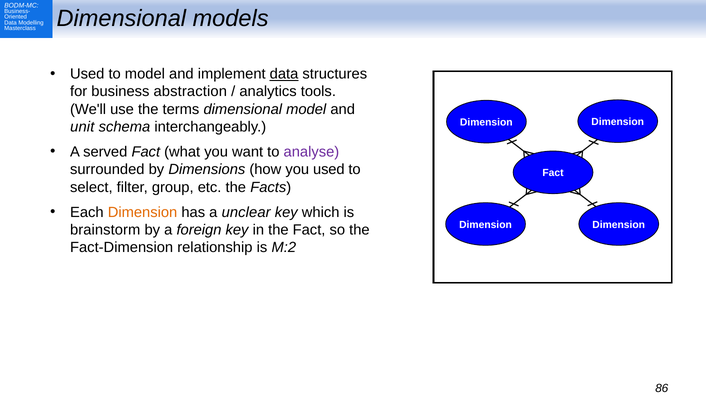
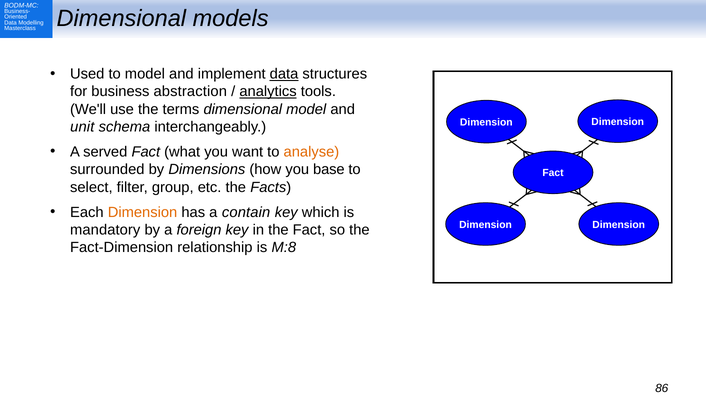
analytics underline: none -> present (268, 92)
analyse colour: purple -> orange (311, 152)
you used: used -> base (329, 170)
unclear: unclear -> contain (246, 212)
brainstorm: brainstorm -> mandatory (105, 230)
M:2: M:2 -> M:8 (284, 248)
